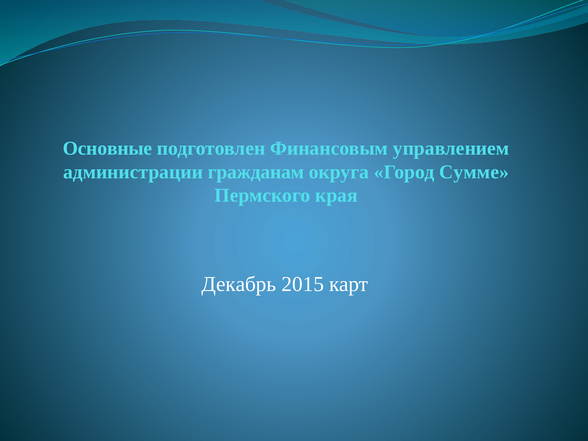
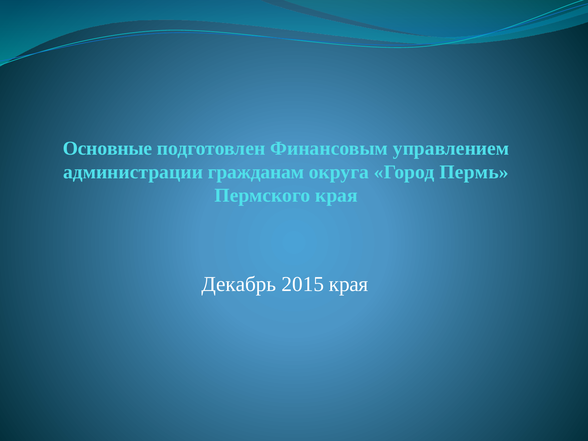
Сумме: Сумме -> Пермь (474, 172)
2015 карт: карт -> края (349, 284)
